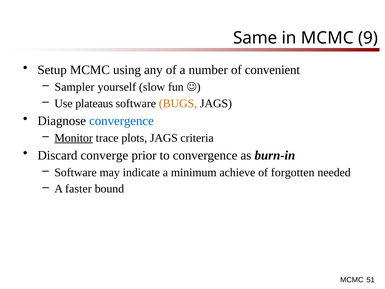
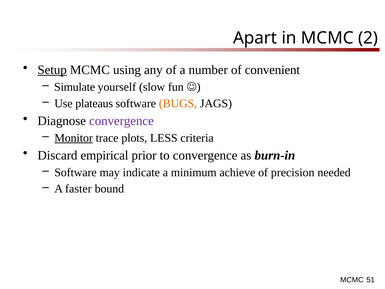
Same: Same -> Apart (255, 38)
9: 9 -> 2 (368, 38)
Setup underline: none -> present (52, 70)
Sampler: Sampler -> Simulate (75, 87)
convergence colour: blue -> purple (121, 121)
plots JAGS: JAGS -> LESS (164, 138)
converge: converge -> empirical (104, 155)
forgotten: forgotten -> precision (293, 172)
